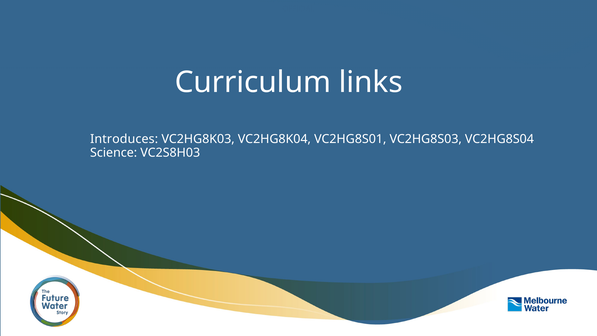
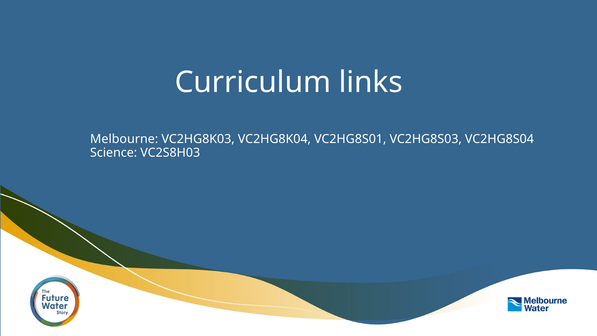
Introduces: Introduces -> Melbourne (124, 139)
